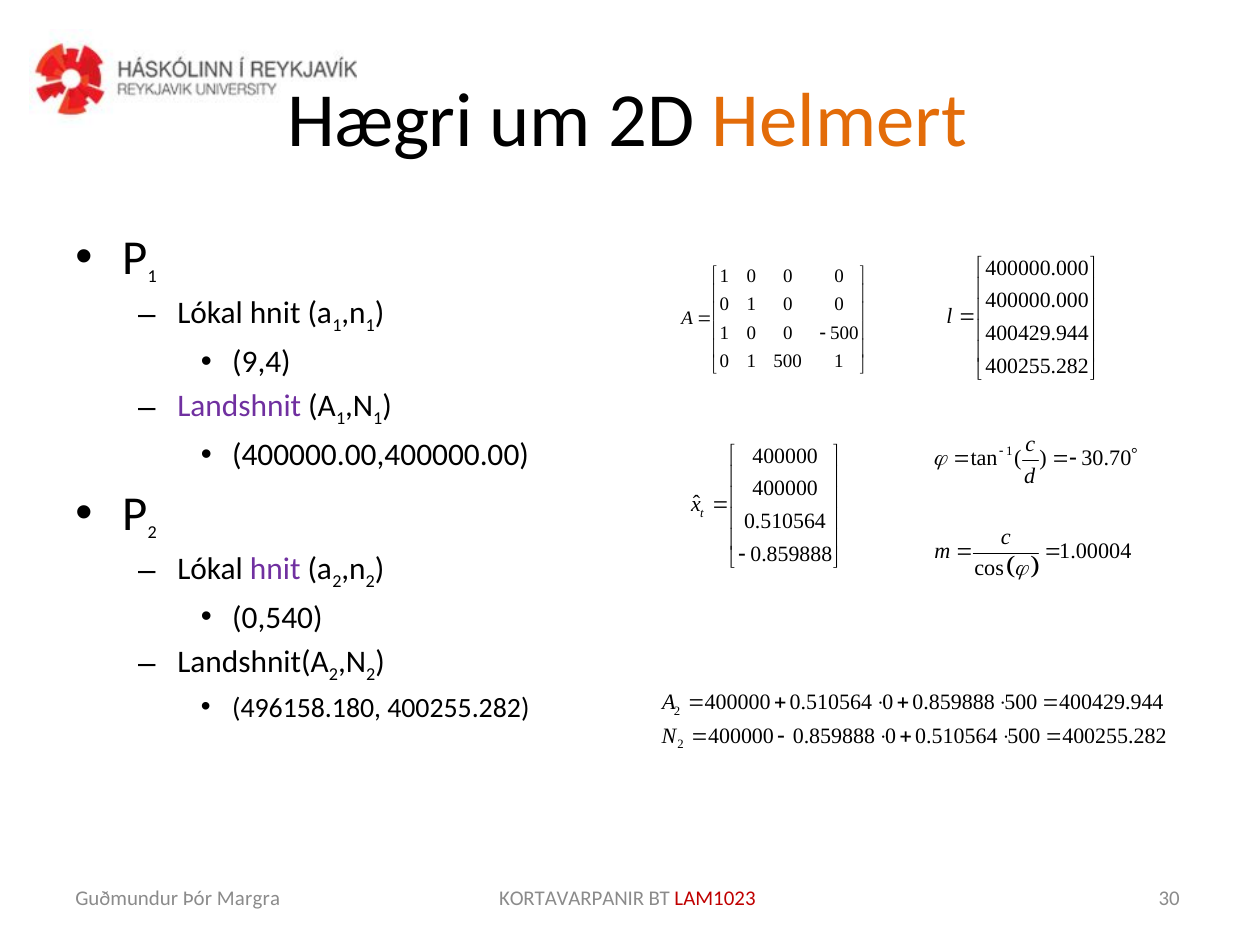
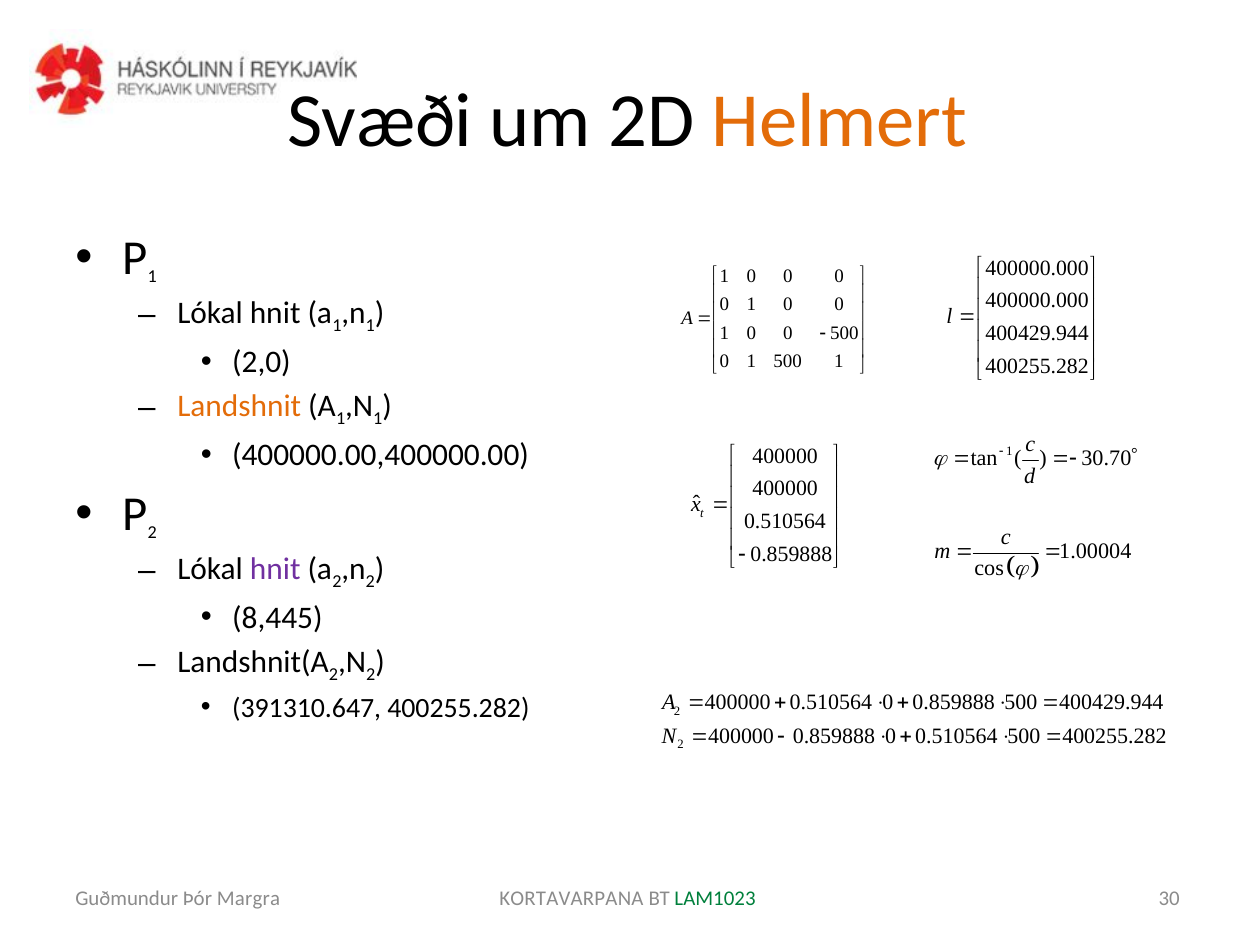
Hægri: Hægri -> Svæði (380, 121)
9,4: 9,4 -> 2,0 (261, 362)
Landshnit colour: purple -> orange (239, 406)
0,540: 0,540 -> 8,445 (277, 618)
496158.180: 496158.180 -> 391310.647 (307, 708)
KORTAVARPANIR: KORTAVARPANIR -> KORTAVARPANA (571, 899)
LAM1023 colour: red -> green (715, 899)
